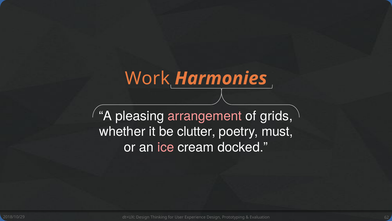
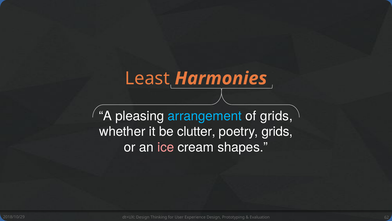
Work: Work -> Least (147, 78)
arrangement colour: pink -> light blue (205, 116)
poetry must: must -> grids (277, 131)
docked: docked -> shapes (243, 147)
